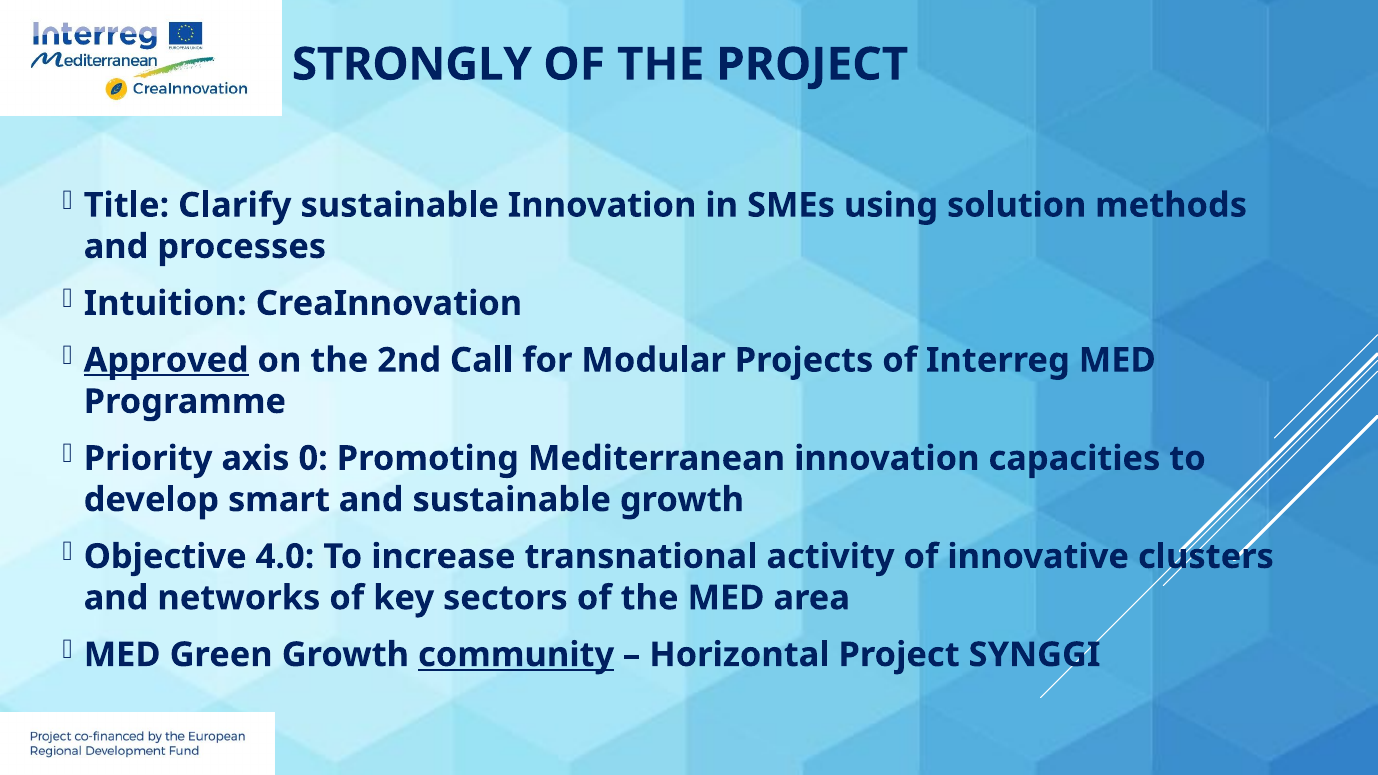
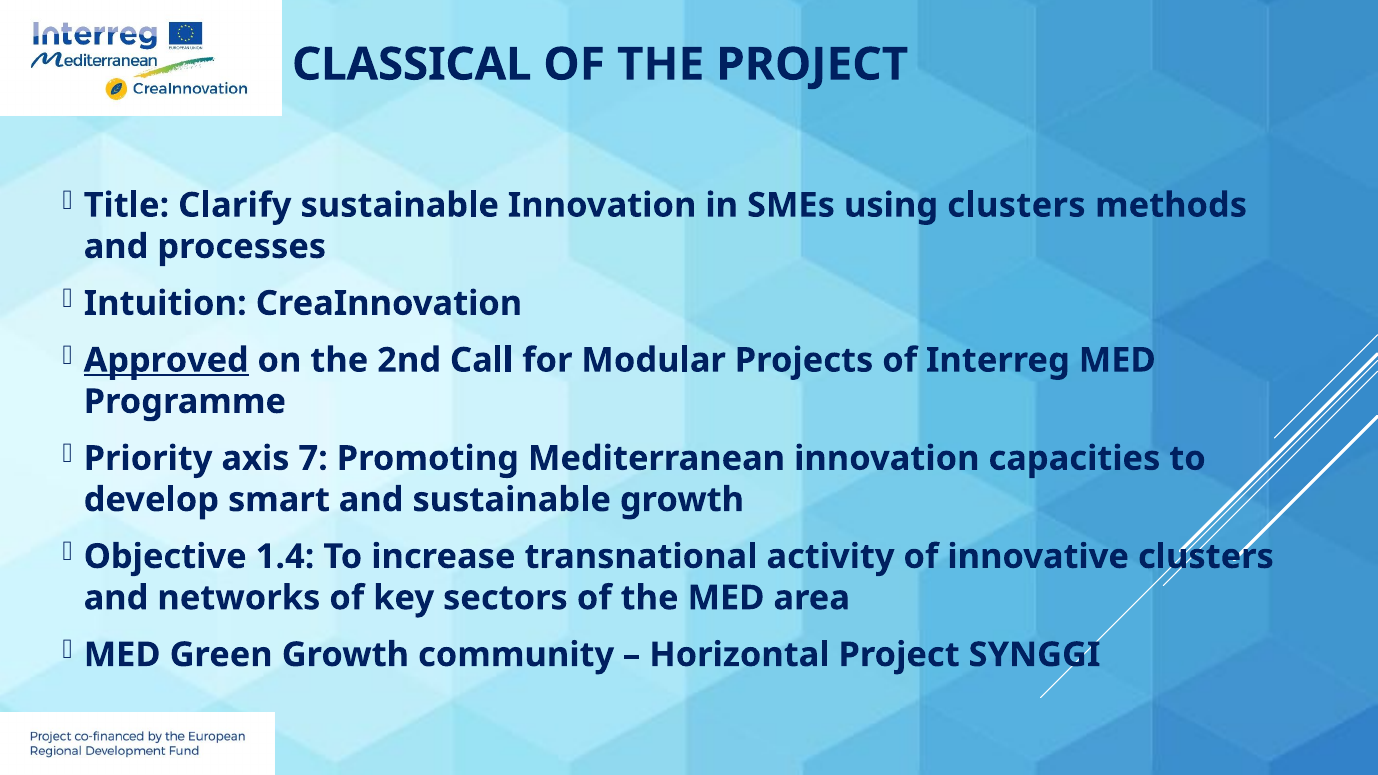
STRONGLY: STRONGLY -> CLASSICAL (412, 64)
using solution: solution -> clusters (1016, 205)
0: 0 -> 7 (313, 458)
4.0: 4.0 -> 1.4 (285, 557)
community underline: present -> none (516, 655)
